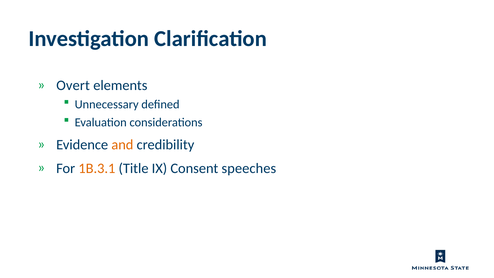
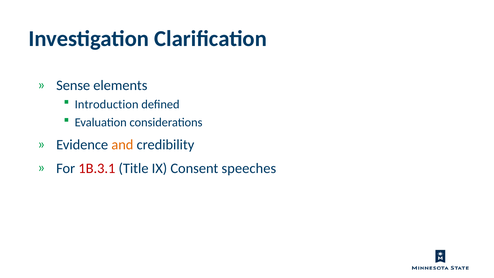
Overt: Overt -> Sense (73, 85)
Unnecessary: Unnecessary -> Introduction (107, 104)
1B.3.1 colour: orange -> red (97, 168)
